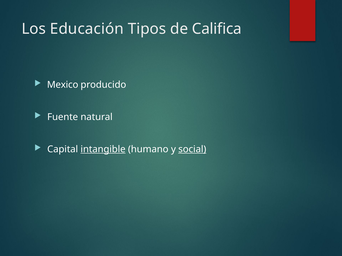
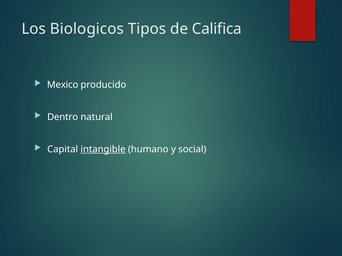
Educación: Educación -> Biologicos (87, 29)
Fuente: Fuente -> Dentro (63, 117)
social underline: present -> none (192, 149)
